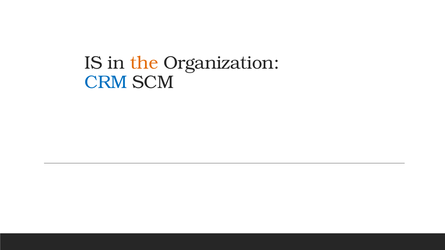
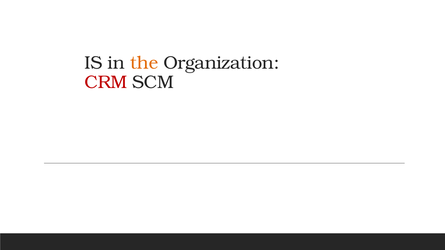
CRM colour: blue -> red (106, 82)
